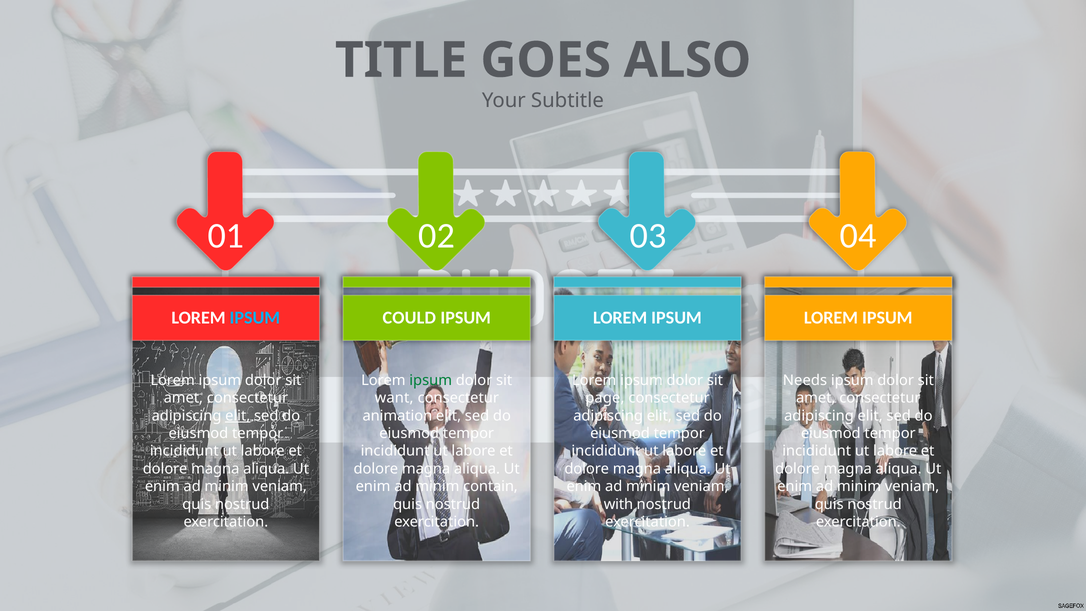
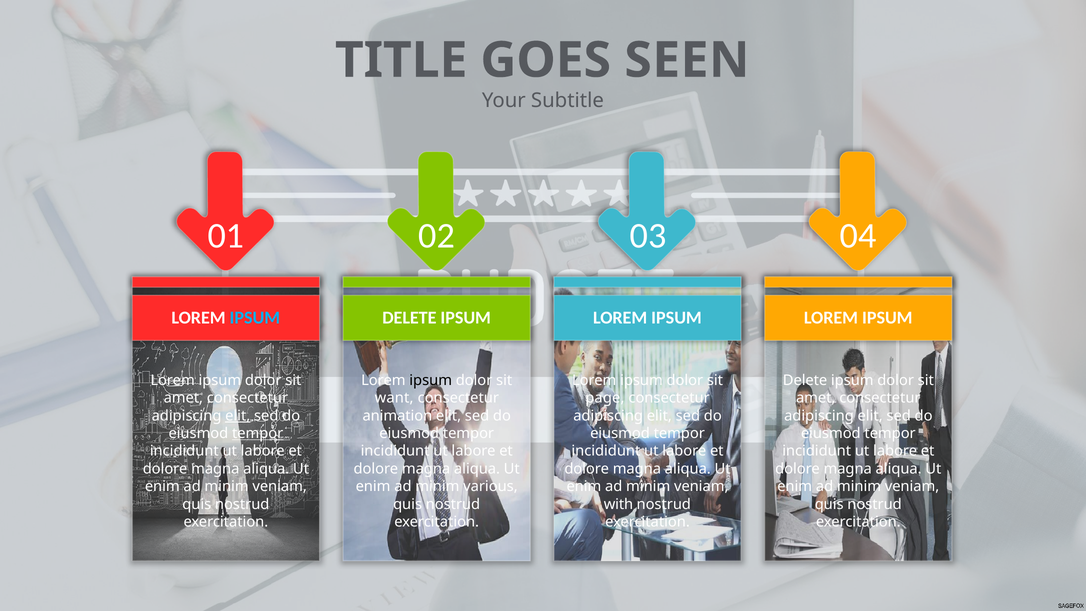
ALSO: ALSO -> SEEN (687, 60)
COULD: COULD -> DELETE (409, 318)
ipsum colour: green -> black (431, 380)
Needs: Needs -> Delete (805, 380)
tempor underline: none -> present (258, 433)
contain: contain -> various (490, 486)
